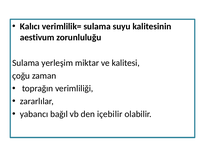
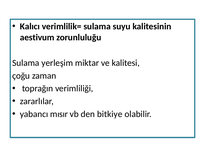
bağıl: bağıl -> mısır (59, 114)
içebilir: içebilir -> bitkiye (110, 114)
